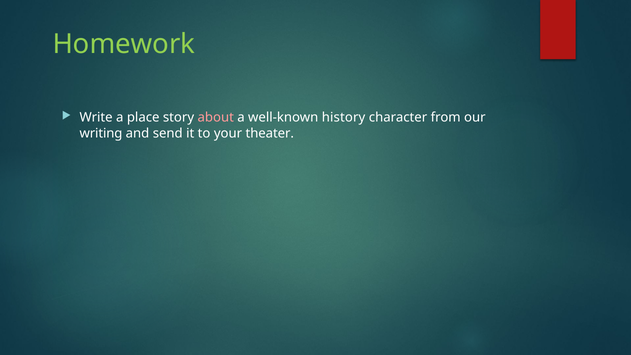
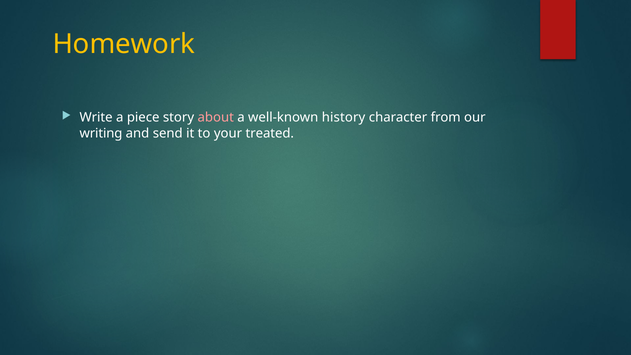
Homework colour: light green -> yellow (124, 44)
place: place -> piece (143, 117)
theater: theater -> treated (270, 133)
